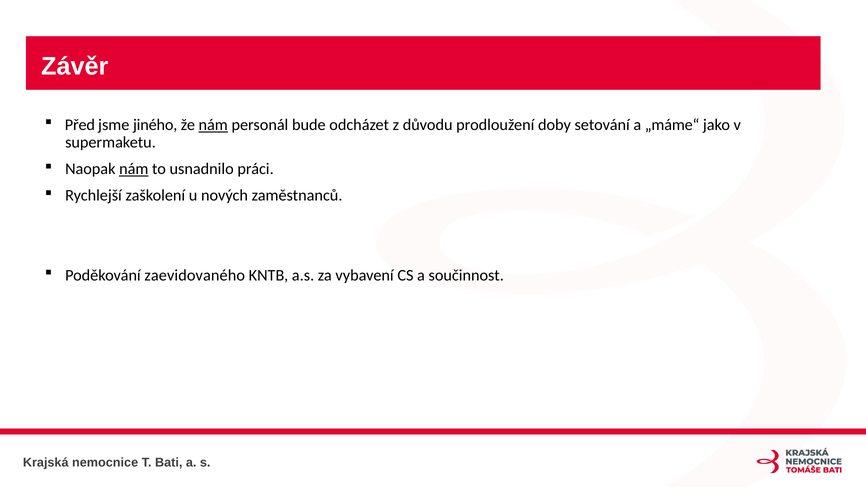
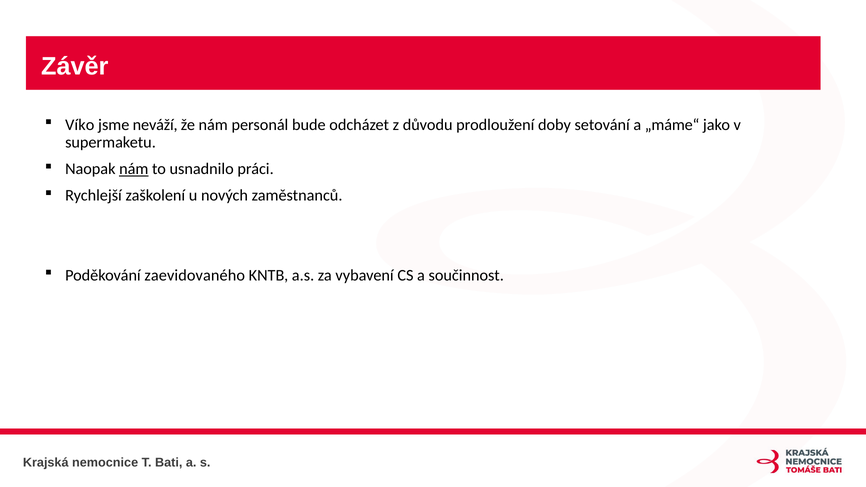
Před: Před -> Víko (80, 125)
jiného: jiného -> neváží (155, 125)
nám underline: present -> none (213, 125)
